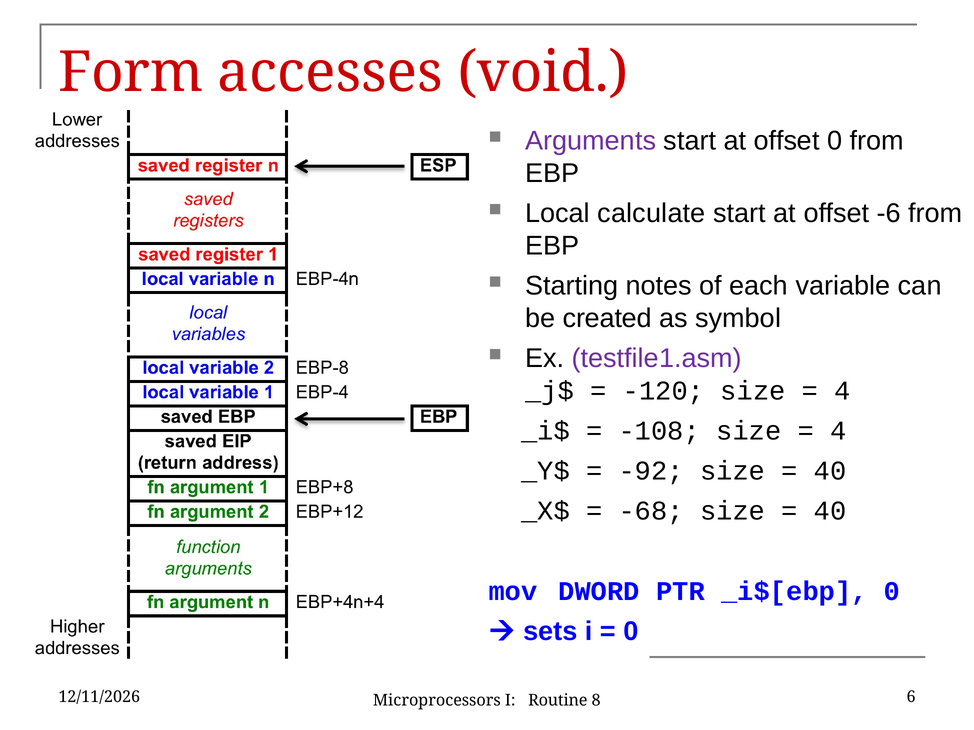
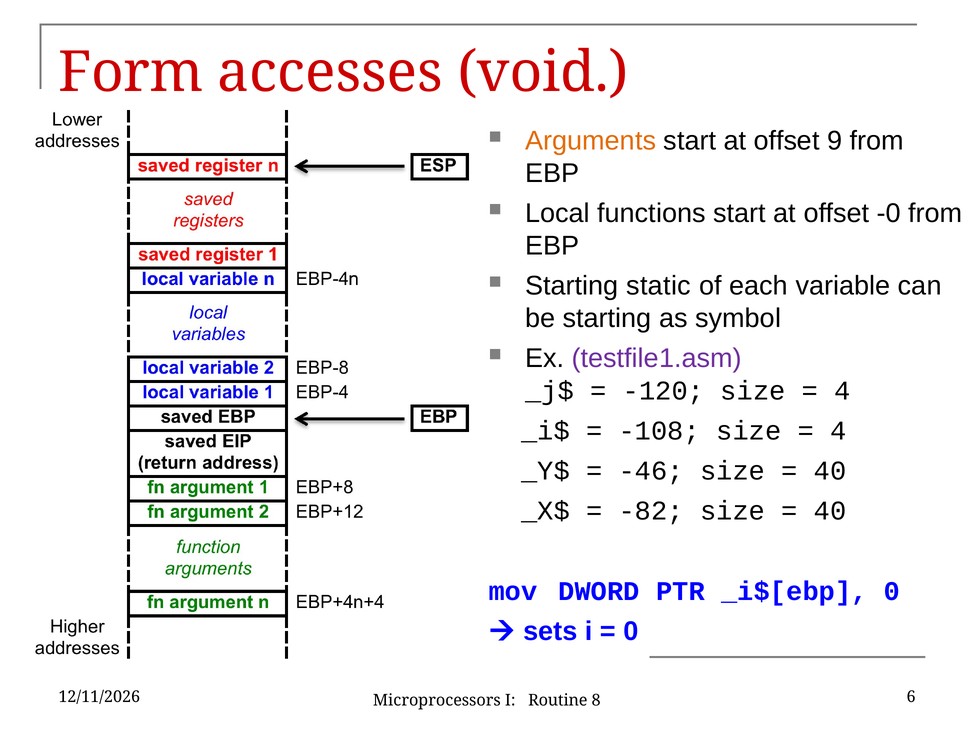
Arguments colour: purple -> orange (591, 141)
offset 0: 0 -> 9 (835, 141)
calculate: calculate -> functions (652, 214)
-6: -6 -> -0 (889, 214)
notes: notes -> static (659, 286)
be created: created -> starting (607, 319)
-92: -92 -> -46 (651, 471)
-68: -68 -> -82 (651, 511)
